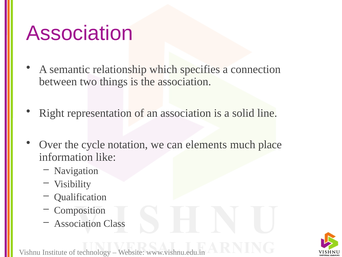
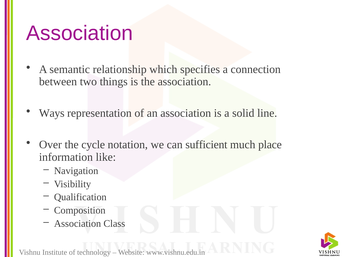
Right: Right -> Ways (52, 113)
elements: elements -> sufficient (206, 144)
